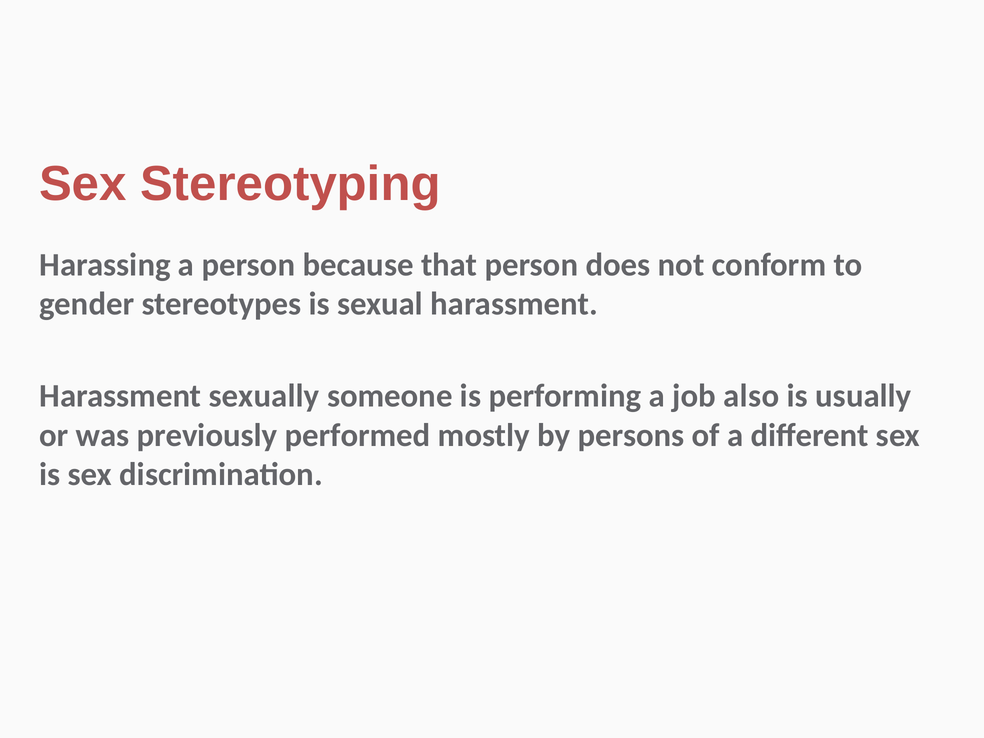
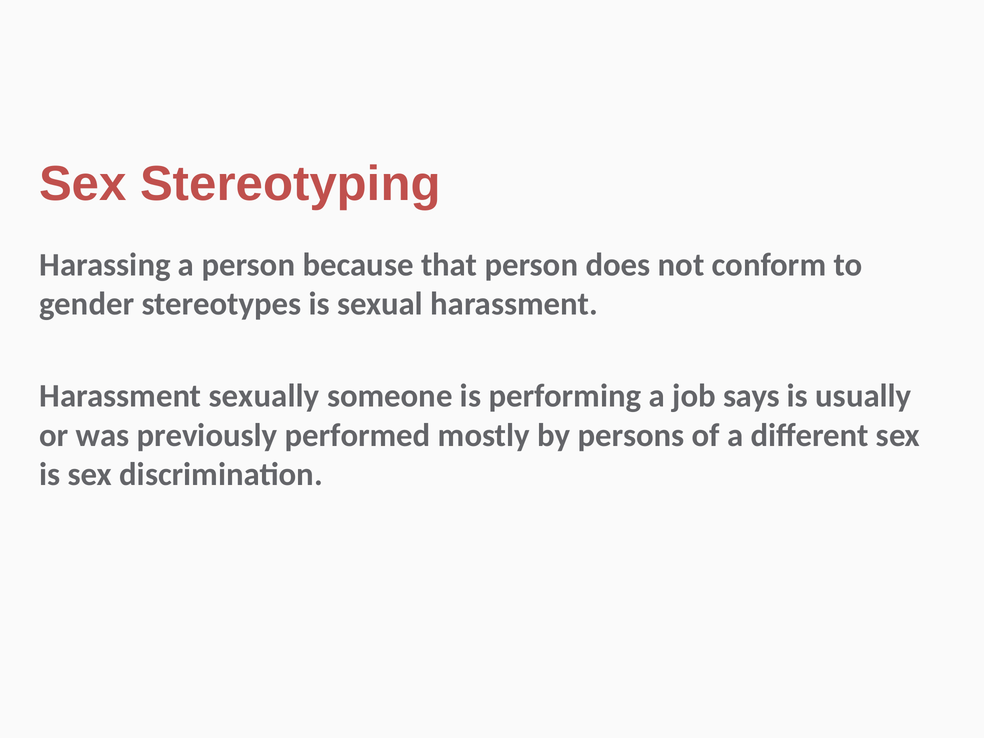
also: also -> says (752, 396)
